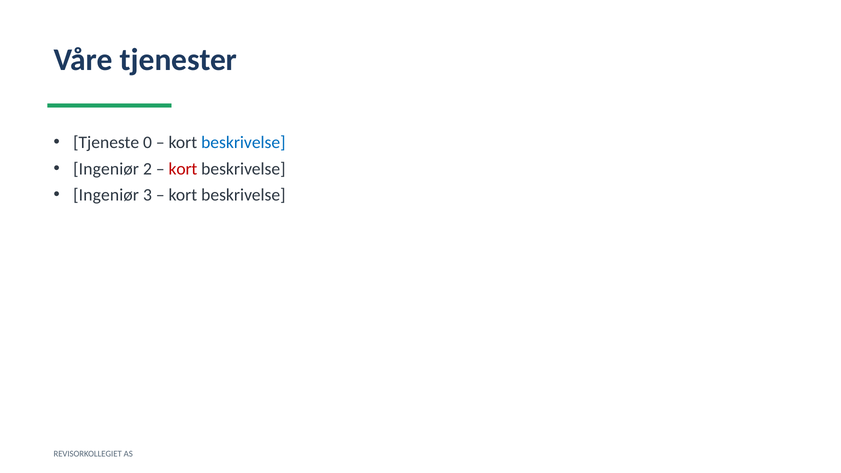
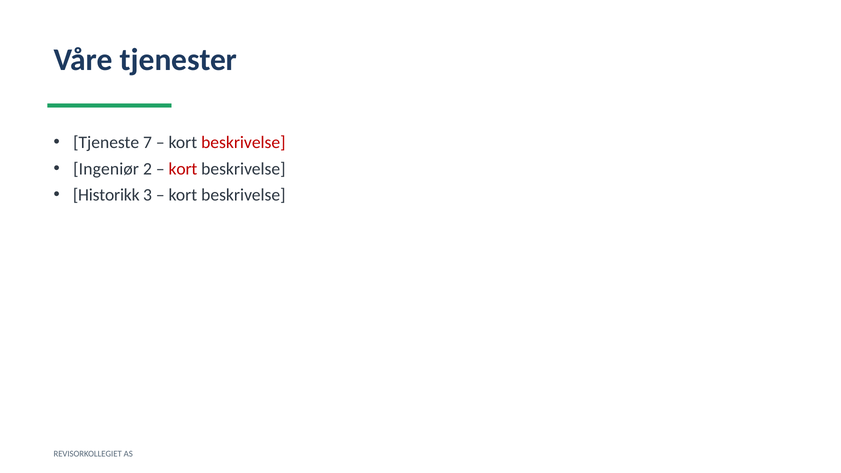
0: 0 -> 7 (147, 142)
beskrivelse colour: blue -> red (243, 142)
Ingeniør: Ingeniør -> Historikk (106, 195)
